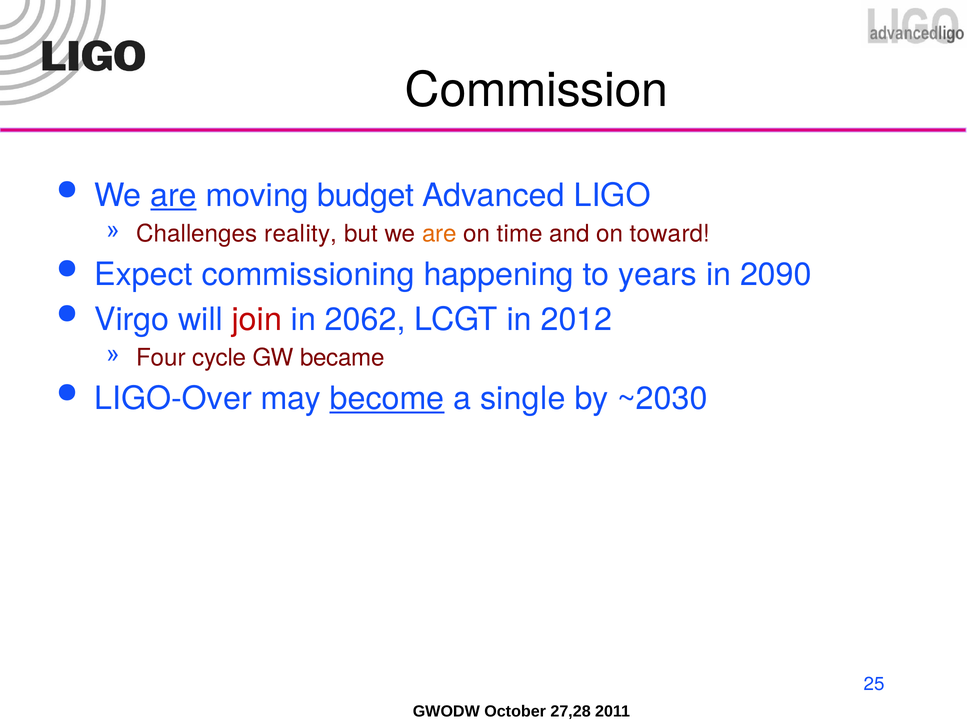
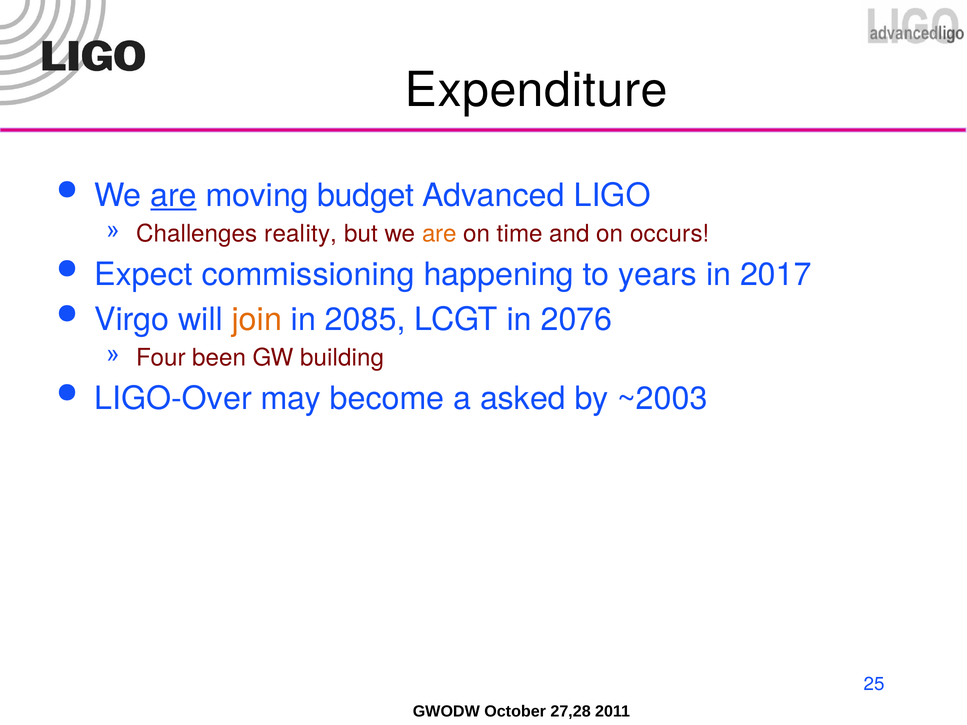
Commission: Commission -> Expenditure (536, 90)
toward: toward -> occurs (670, 234)
2090: 2090 -> 2017 (776, 275)
join colour: red -> orange (257, 320)
2062: 2062 -> 2085 (365, 320)
2012: 2012 -> 2076 (576, 320)
cycle: cycle -> been (219, 358)
became: became -> building (342, 358)
become underline: present -> none (387, 399)
single: single -> asked (523, 399)
~2030: ~2030 -> ~2003 (662, 399)
